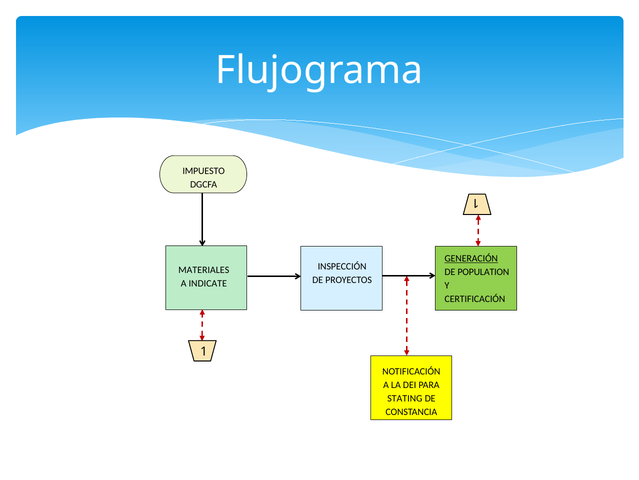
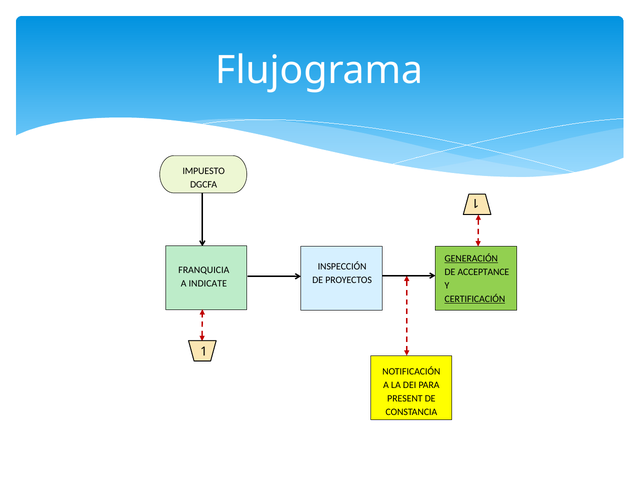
MATERIALES: MATERIALES -> FRANQUICIA (204, 269)
POPULATION: POPULATION -> ACCEPTANCE (483, 271)
CERTIFICACIÓN underline: none -> present (475, 298)
STATING: STATING -> PRESENT (405, 398)
